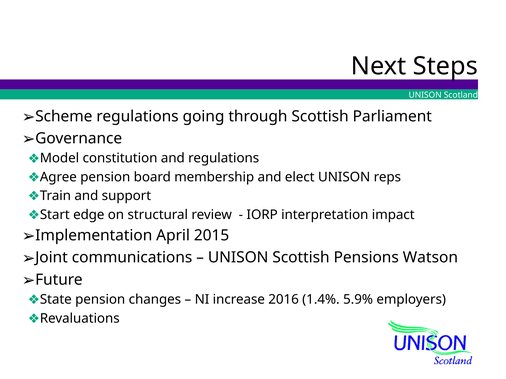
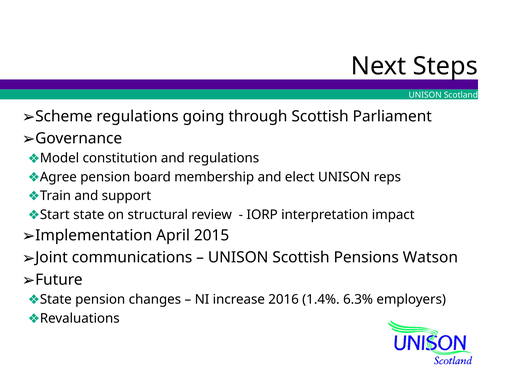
Start edge: edge -> state (89, 215)
5.9%: 5.9% -> 6.3% (358, 300)
